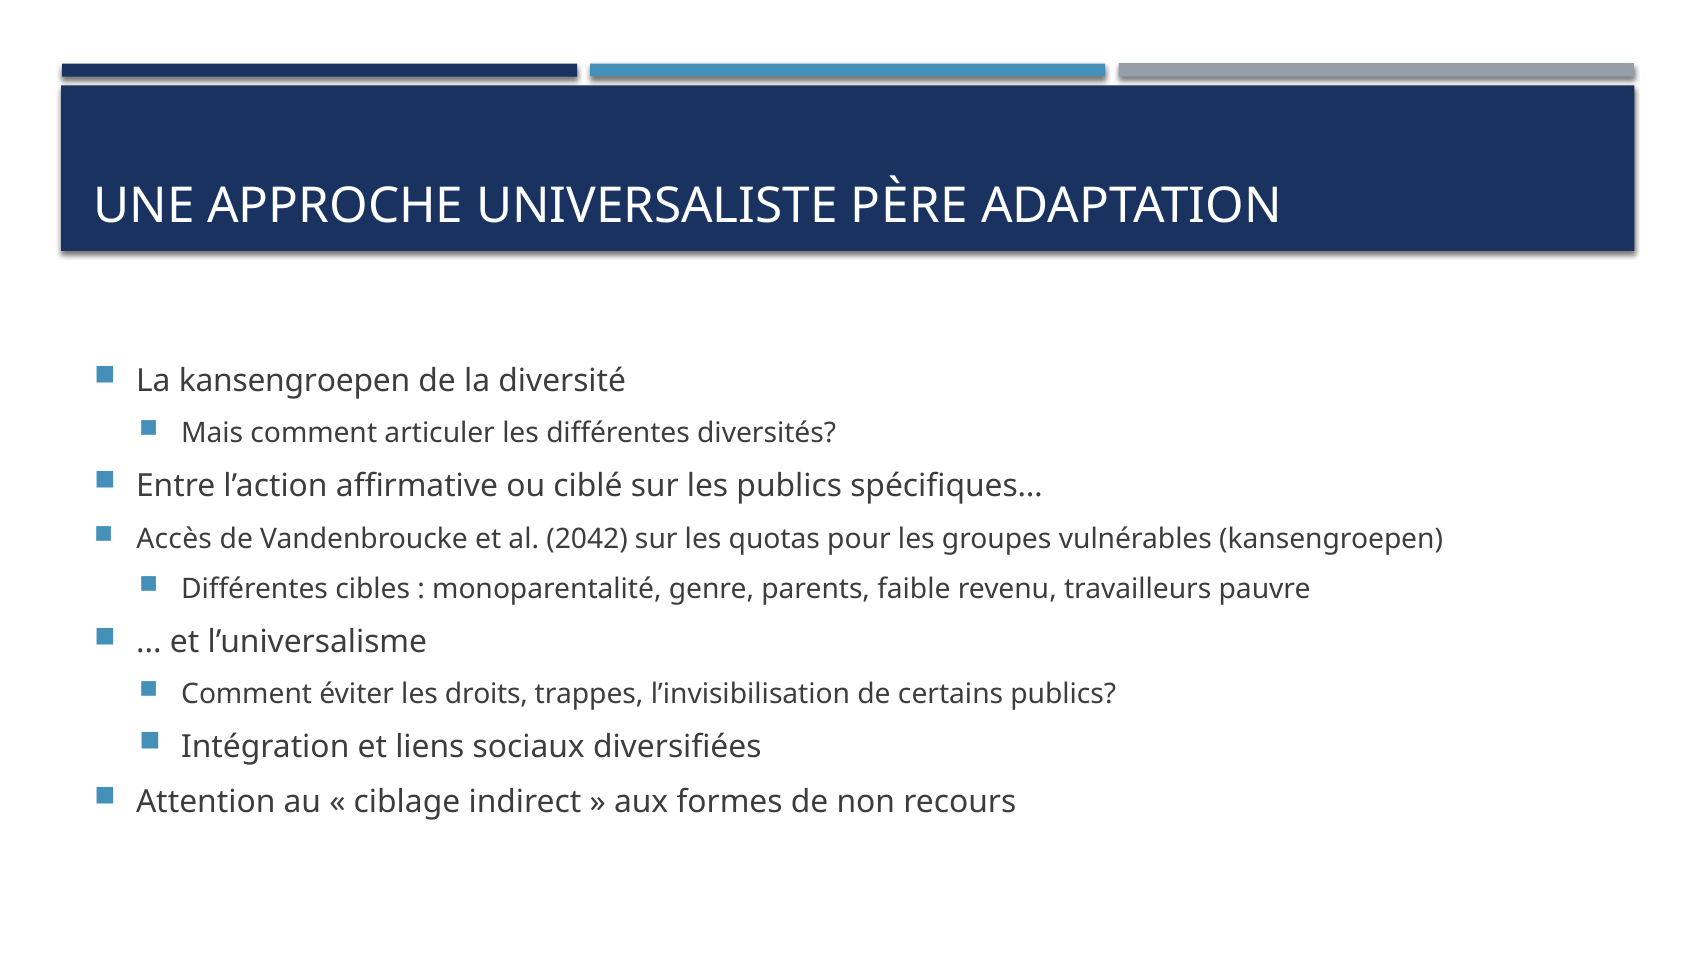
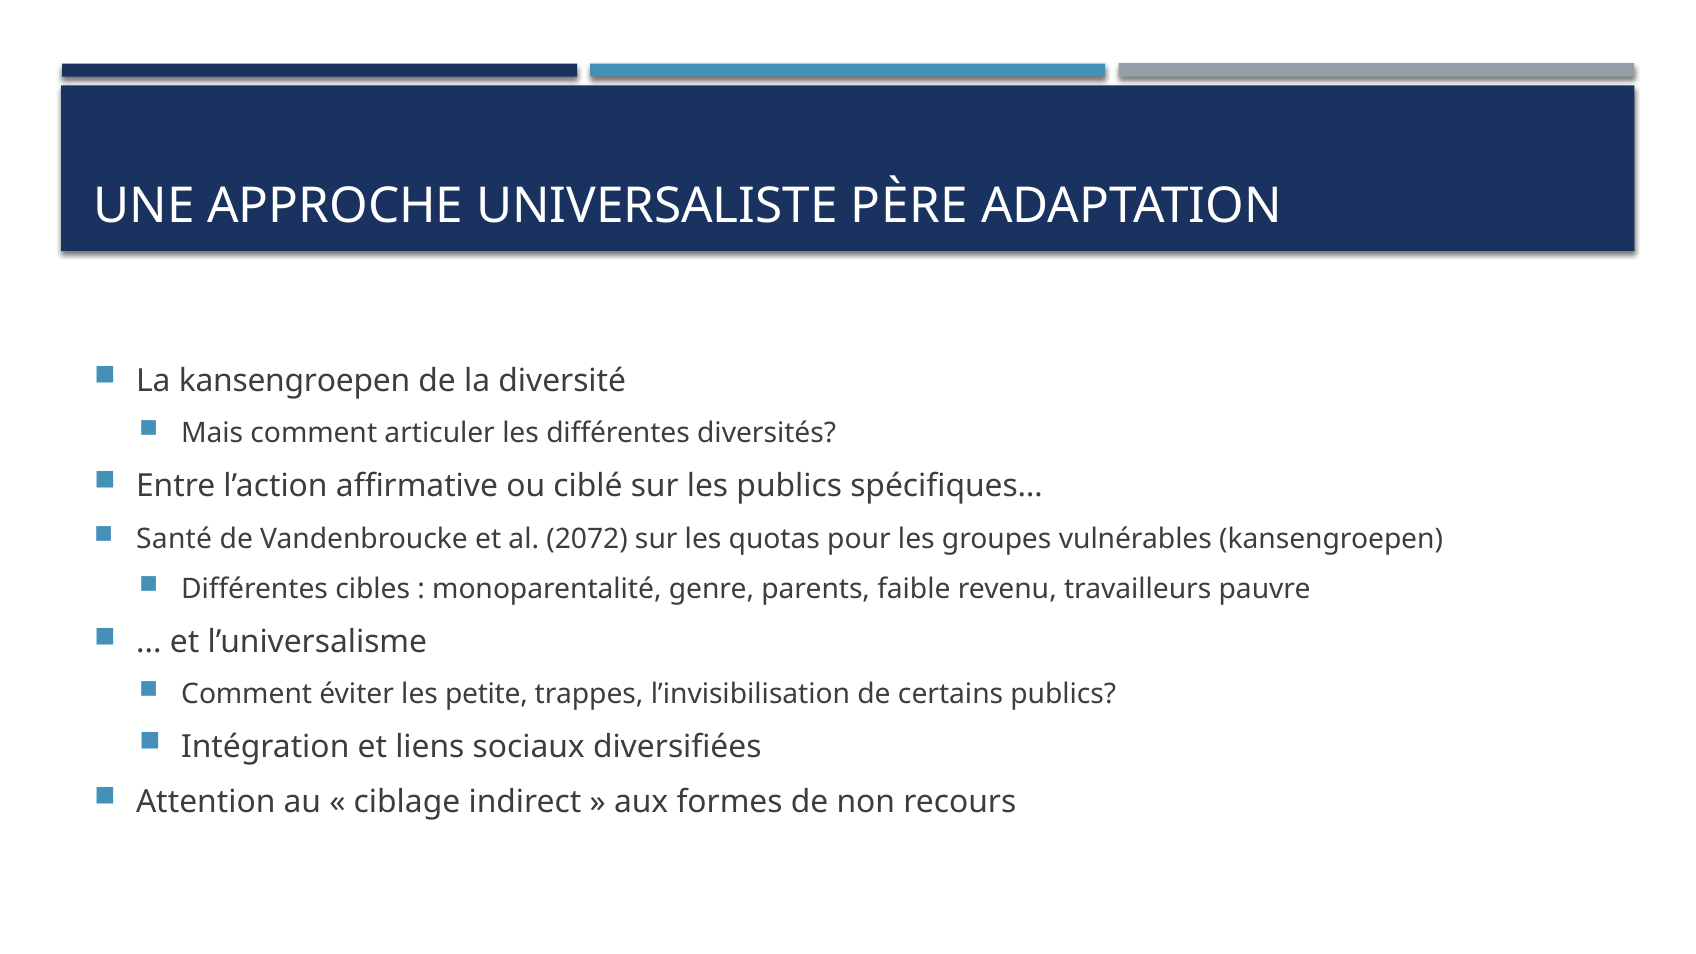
Accès: Accès -> Santé (174, 539)
2042: 2042 -> 2072 (587, 539)
droits: droits -> petite (486, 694)
